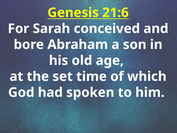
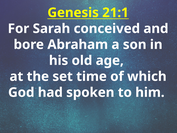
21:6: 21:6 -> 21:1 (115, 13)
